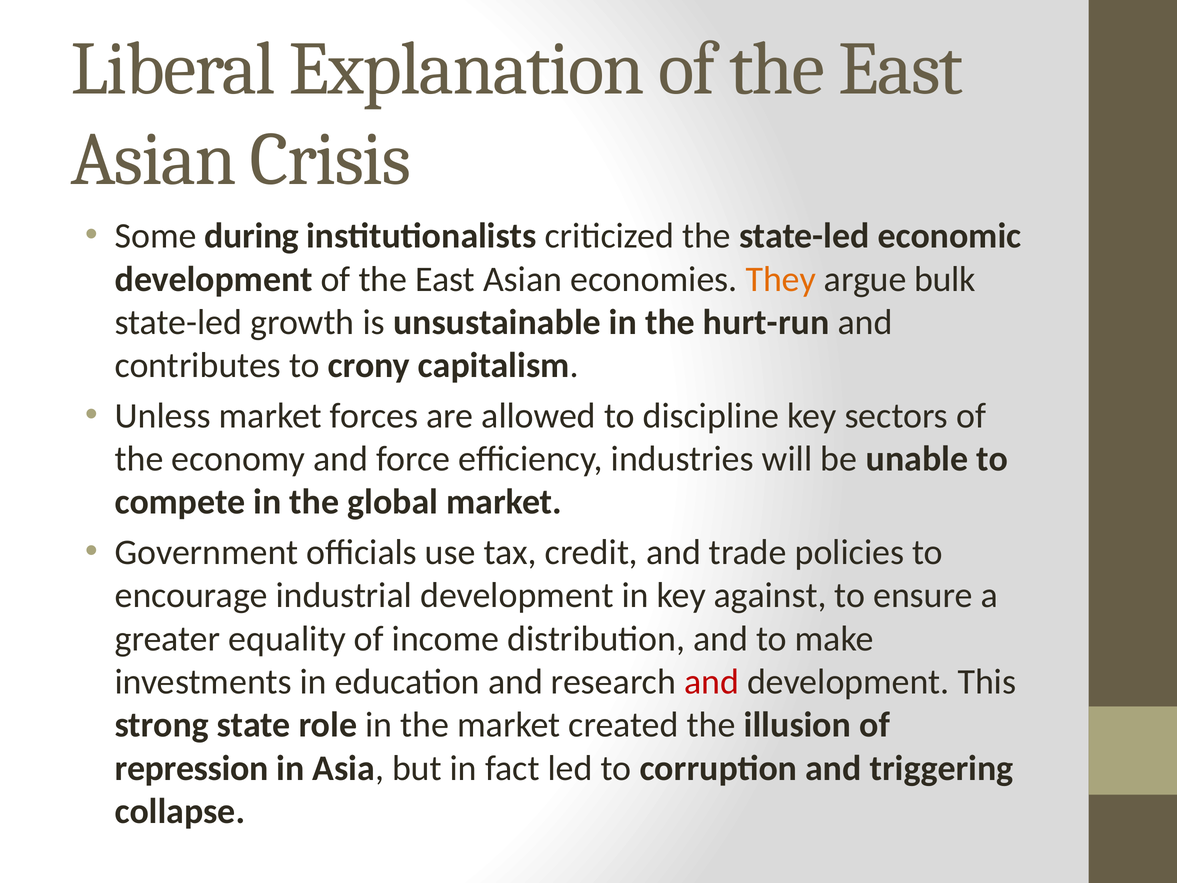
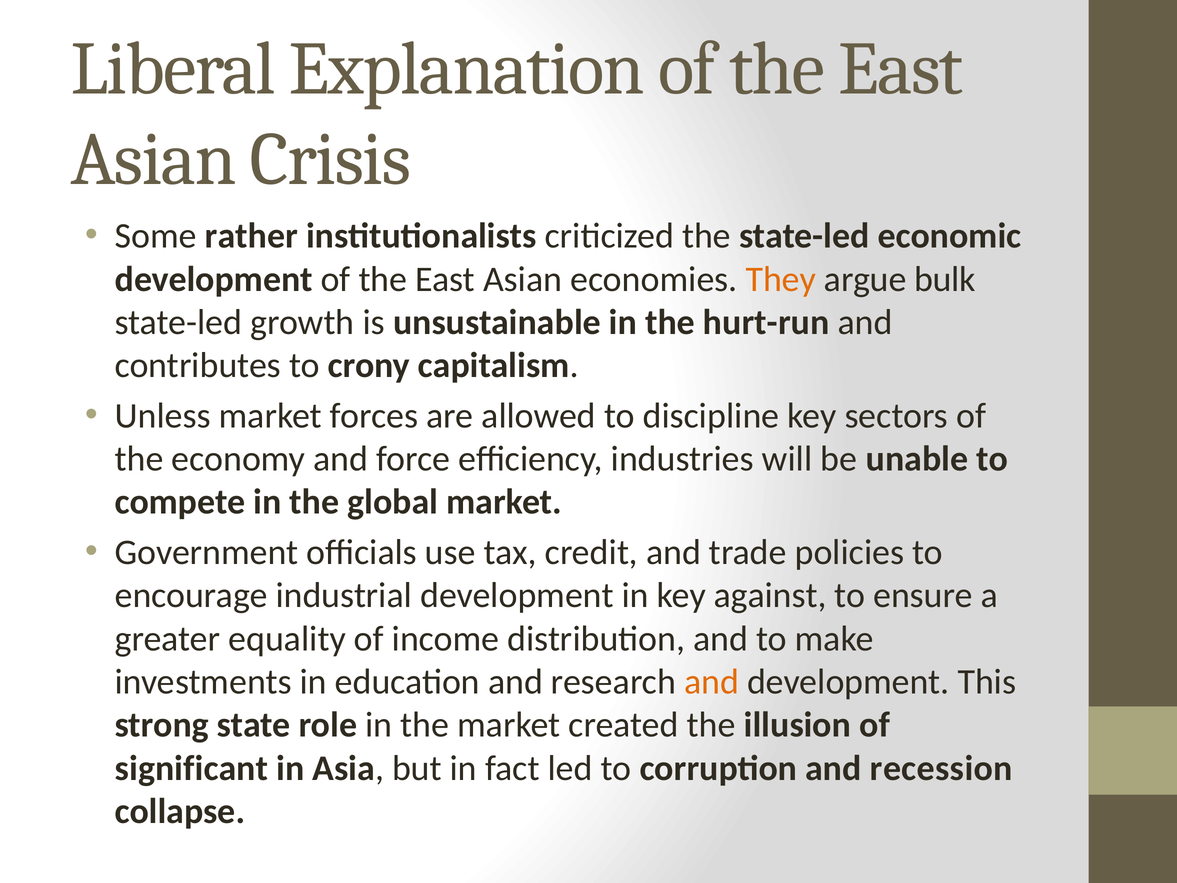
during: during -> rather (251, 236)
and colour: red -> orange (712, 682)
repression: repression -> significant (191, 768)
triggering: triggering -> recession (941, 768)
